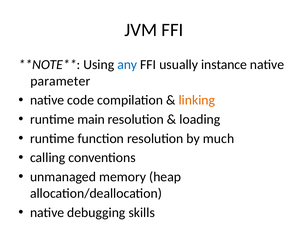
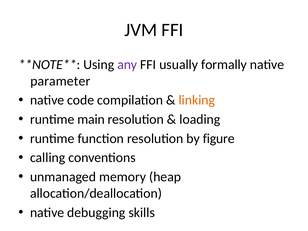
any colour: blue -> purple (127, 65)
instance: instance -> formally (224, 65)
much: much -> figure (219, 139)
